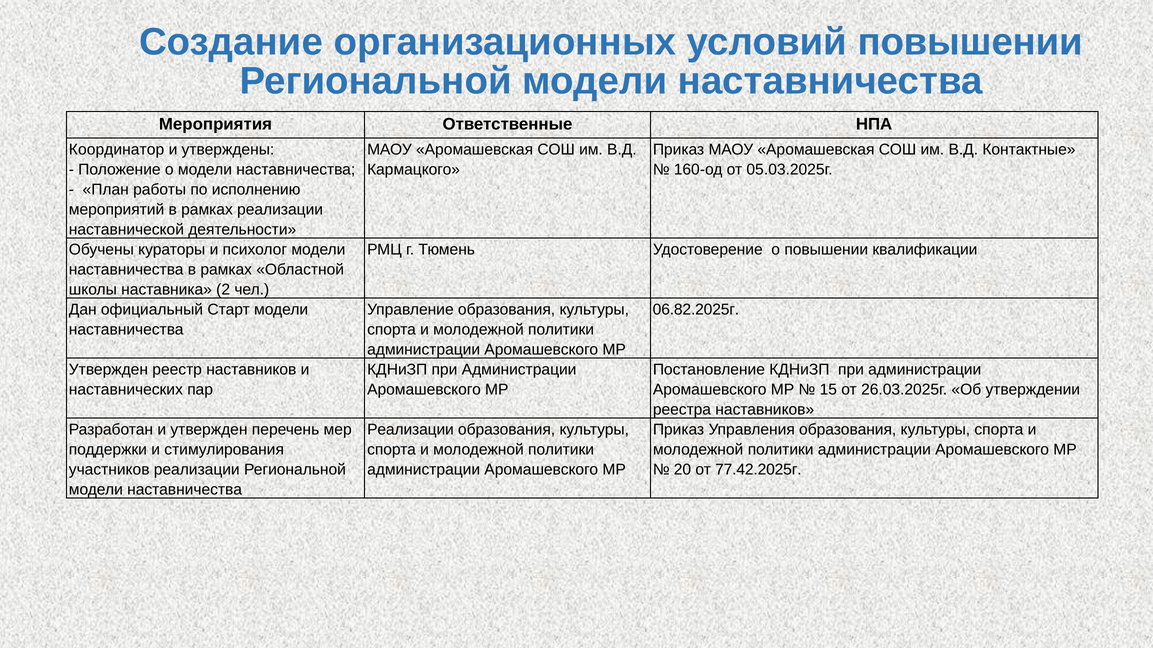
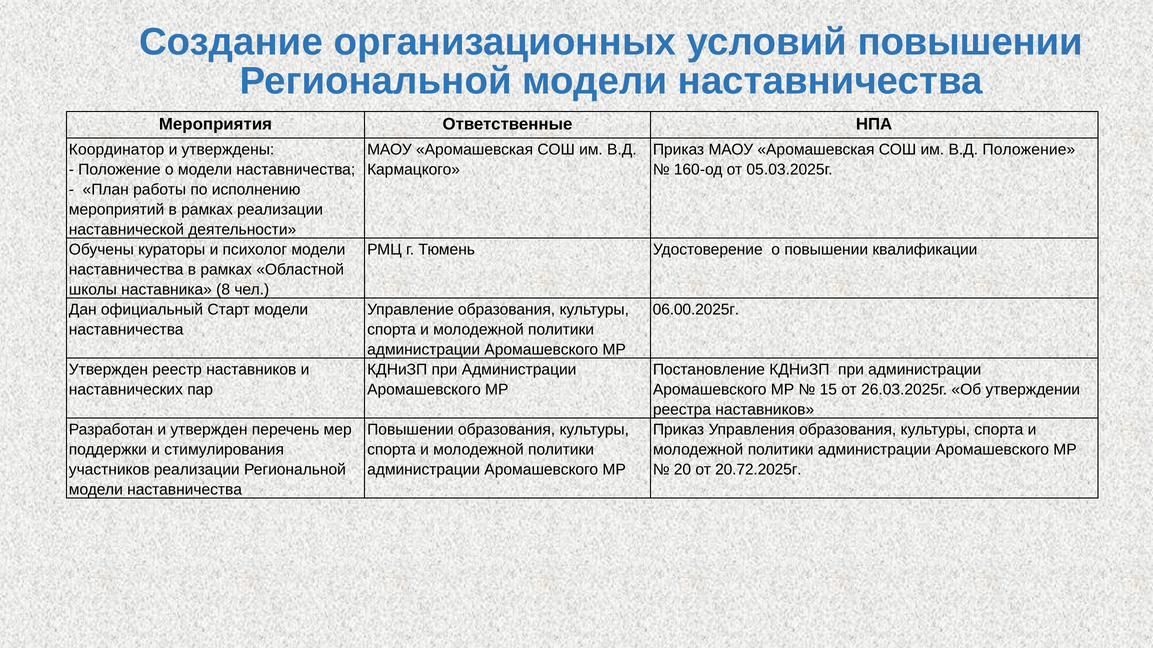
В.Д Контактные: Контактные -> Положение (1029, 150)
2: 2 -> 8 (223, 290)
06.82.2025г: 06.82.2025г -> 06.00.2025г (696, 310)
Реализации: Реализации -> Повышении (410, 430)
77.42.2025г: 77.42.2025г -> 20.72.2025г (758, 470)
